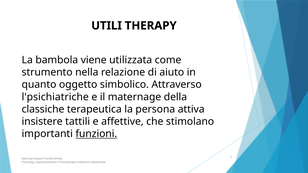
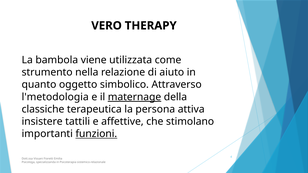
UTILI: UTILI -> VERO (107, 26)
l'psichiatriche: l'psichiatriche -> l'metodologia (55, 97)
maternage underline: none -> present (135, 97)
